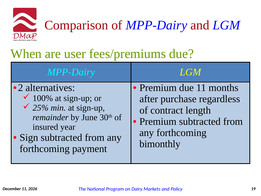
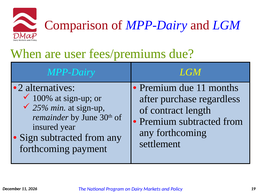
bimonthly: bimonthly -> settlement (160, 144)
